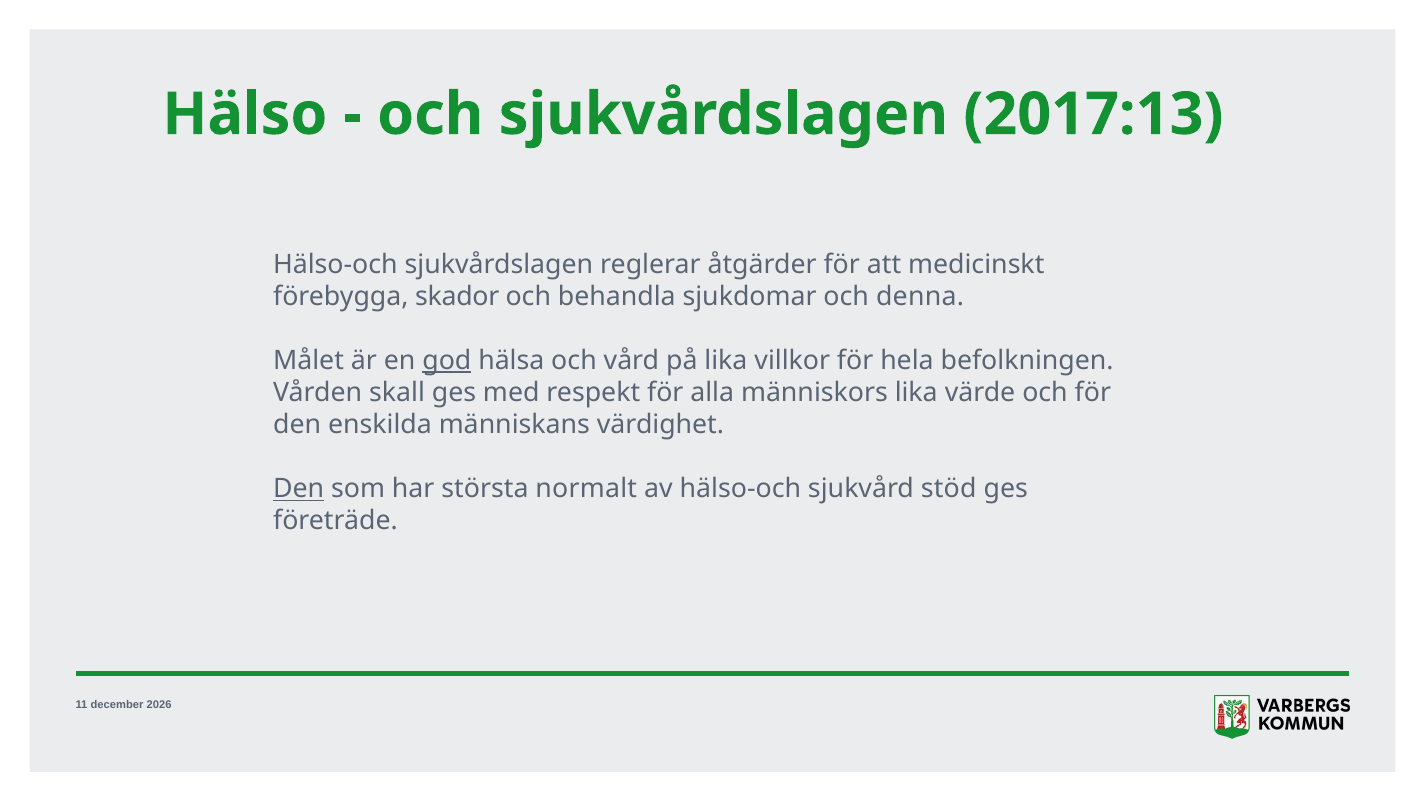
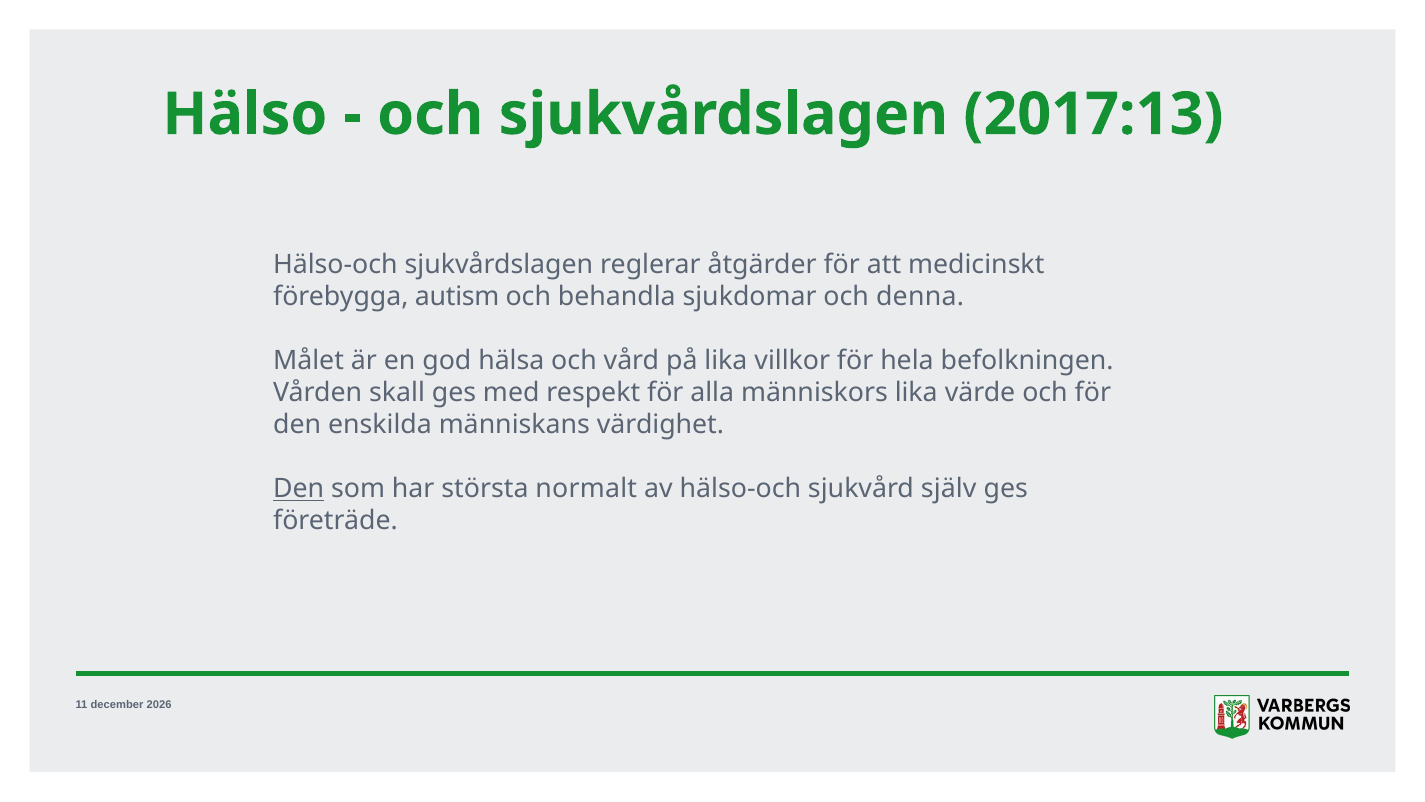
skador: skador -> autism (457, 296)
god underline: present -> none (447, 361)
stöd: stöd -> själv (949, 489)
